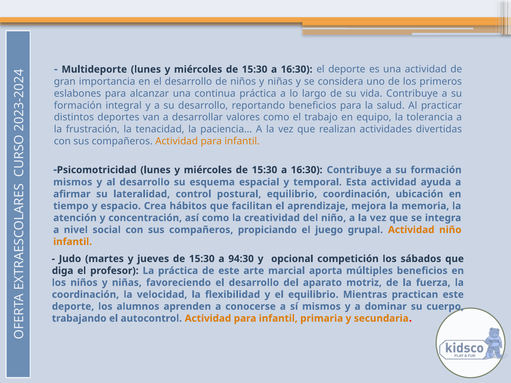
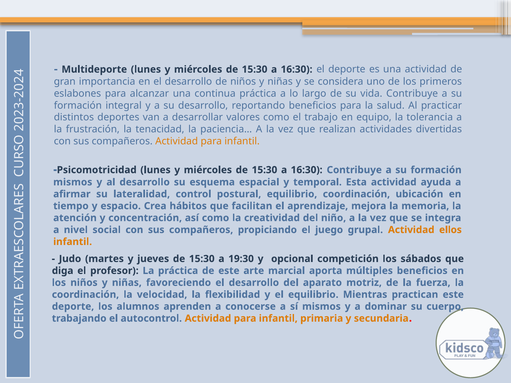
Actividad niño: niño -> ellos (450, 230)
94:30: 94:30 -> 19:30 (241, 259)
